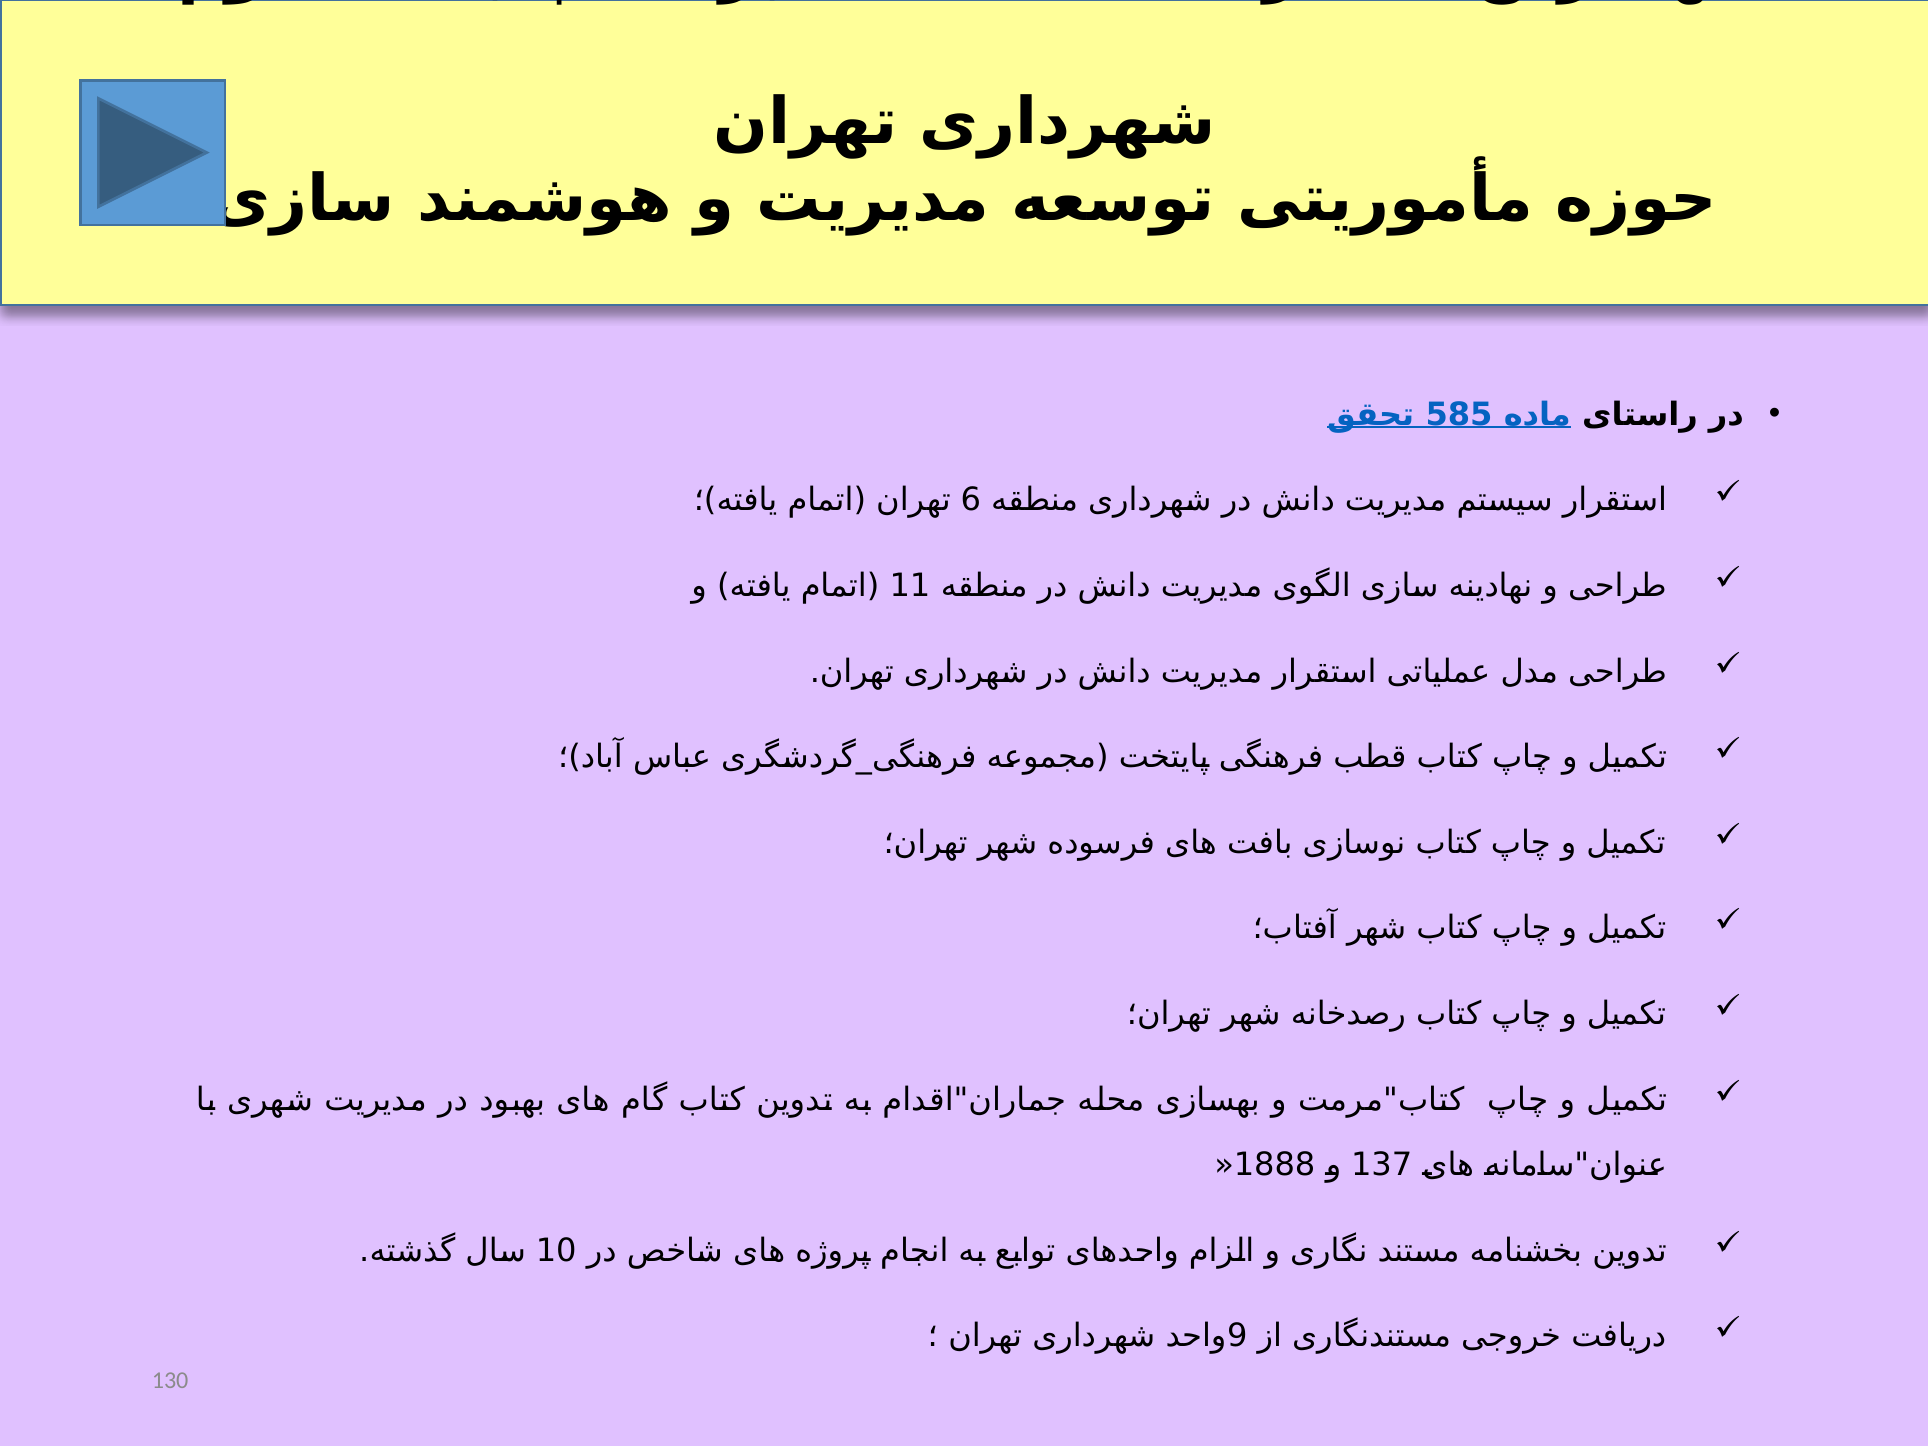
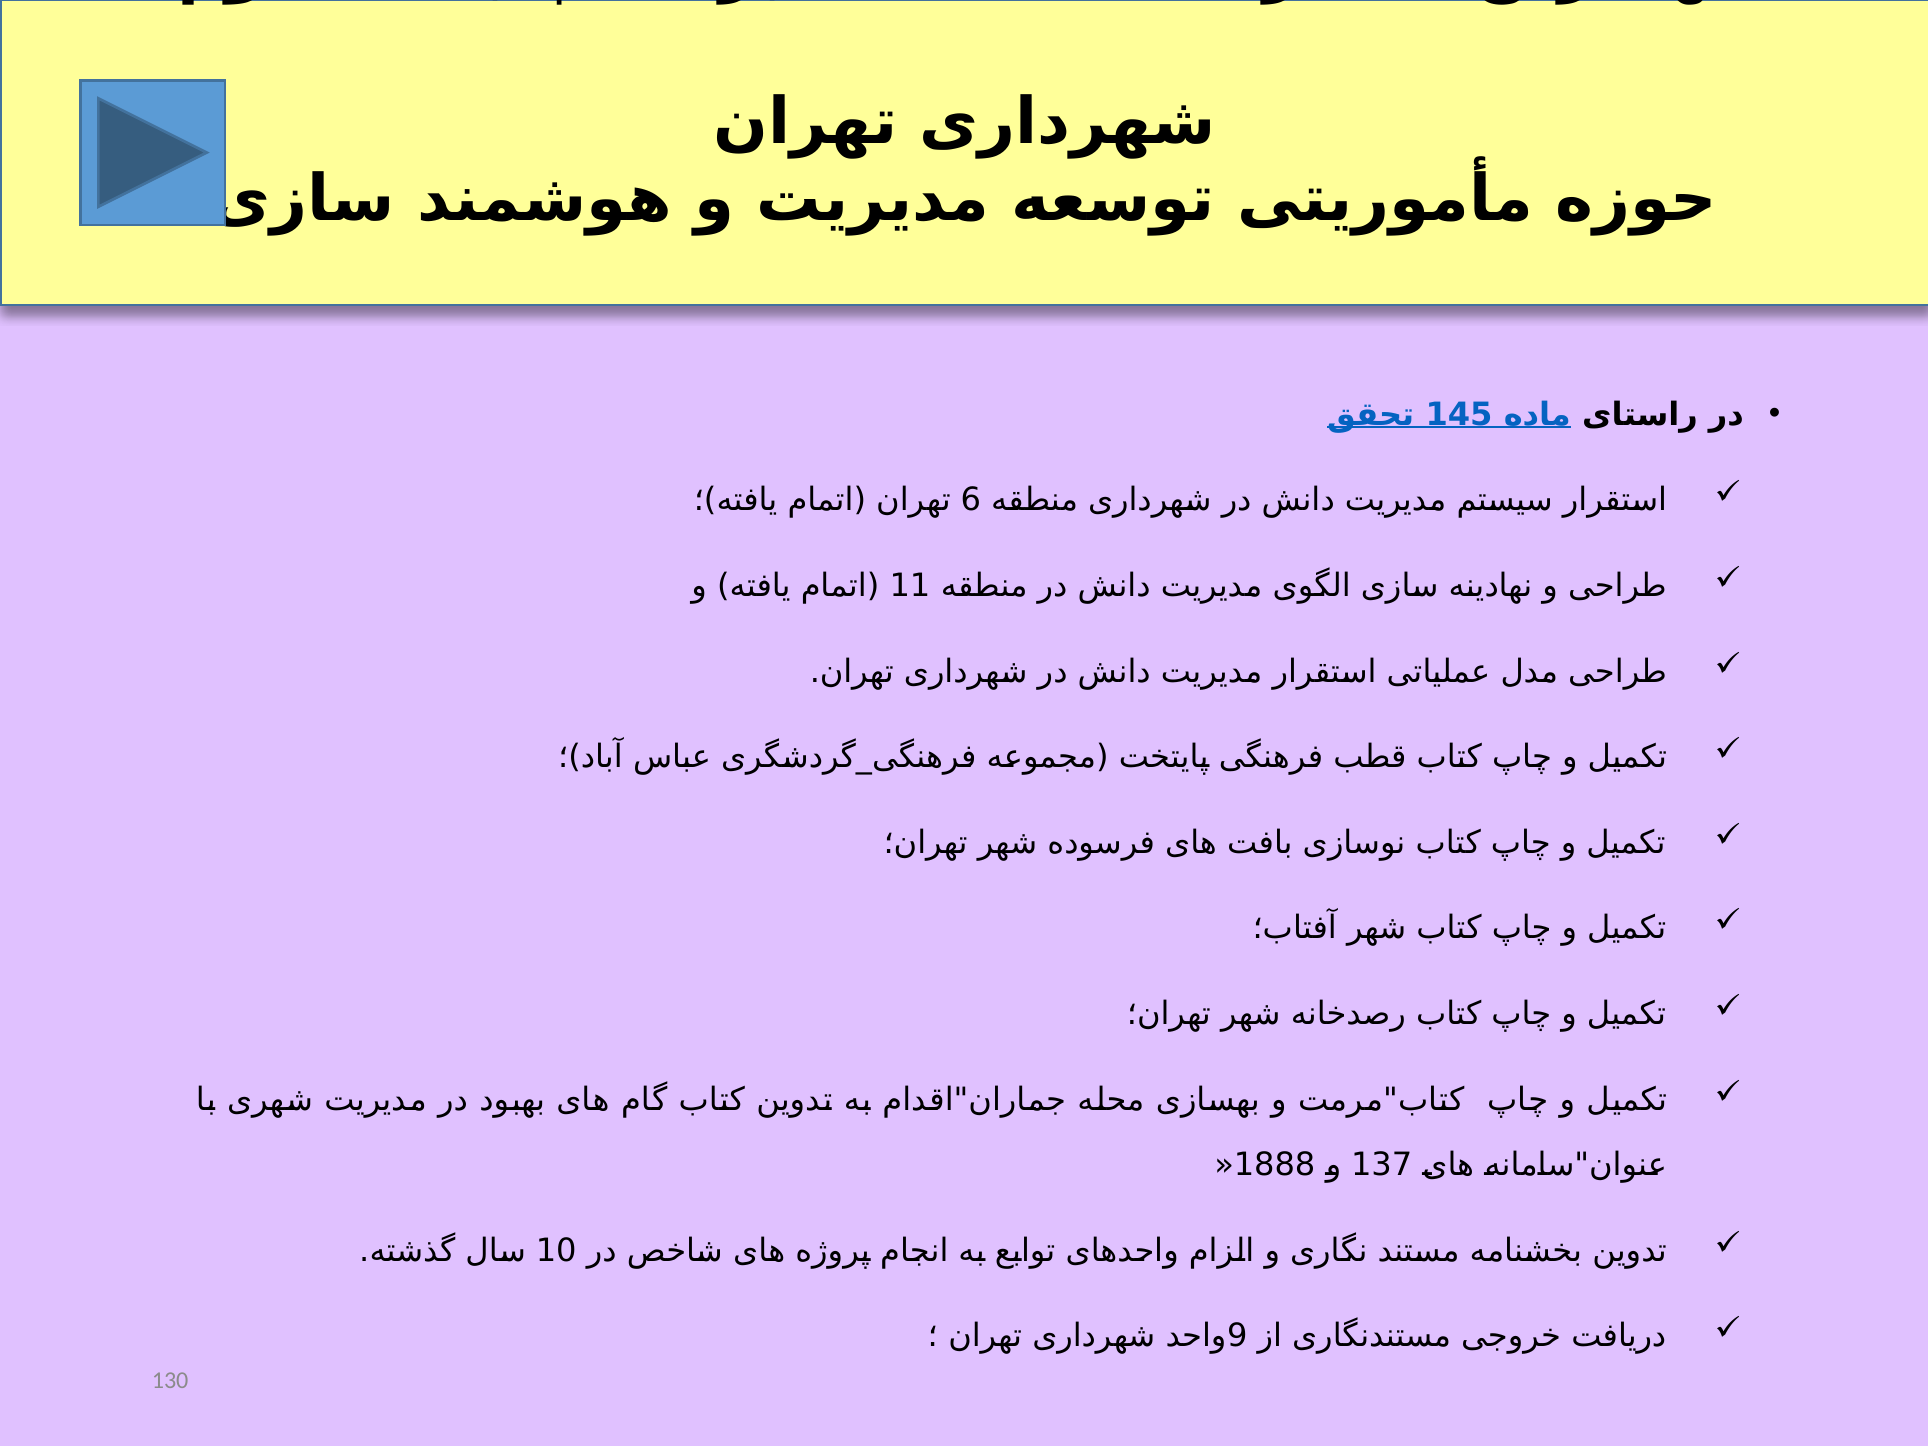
585: 585 -> 145 (1459, 415)
